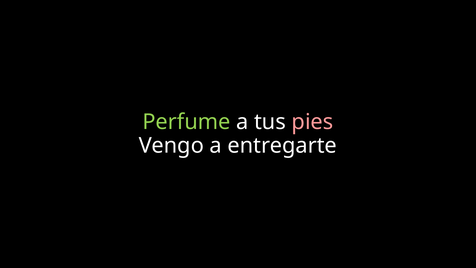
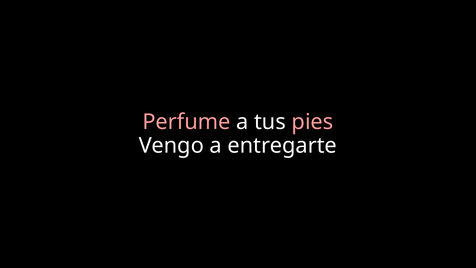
Perfume colour: light green -> pink (186, 122)
